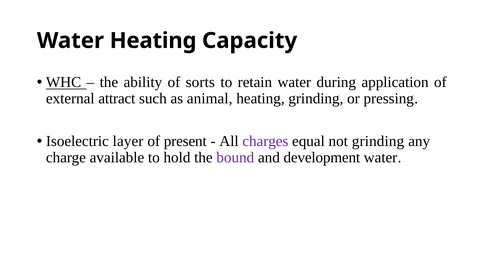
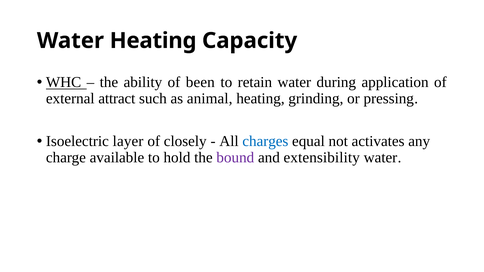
sorts: sorts -> been (200, 82)
present: present -> closely (185, 141)
charges colour: purple -> blue (265, 141)
not grinding: grinding -> activates (378, 141)
development: development -> extensibility (322, 158)
